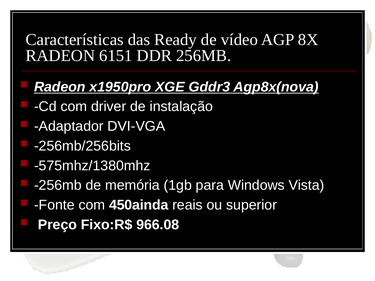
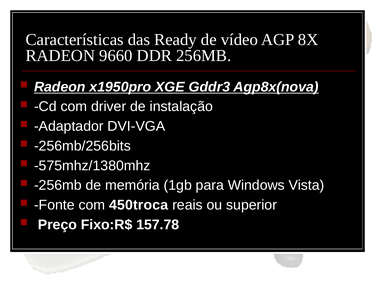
6151: 6151 -> 9660 (116, 56)
450ainda: 450ainda -> 450troca (139, 205)
966.08: 966.08 -> 157.78 (158, 225)
